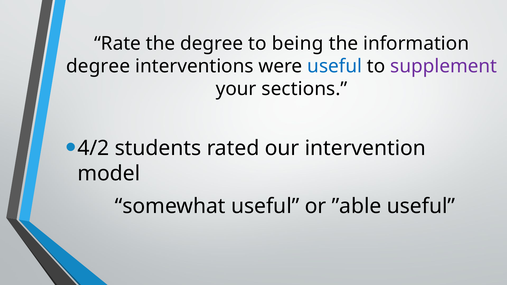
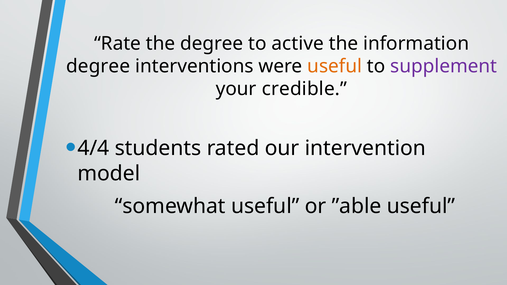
being: being -> active (298, 43)
useful colour: blue -> orange (335, 66)
sections: sections -> credible (304, 89)
4/2: 4/2 -> 4/4 (93, 148)
